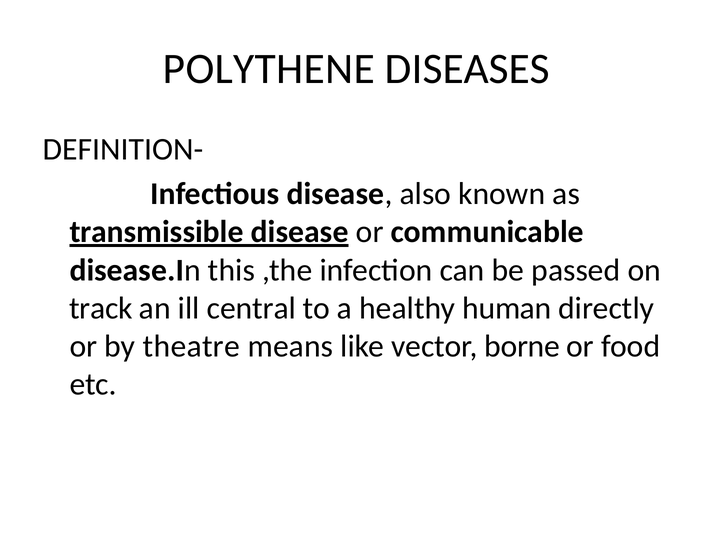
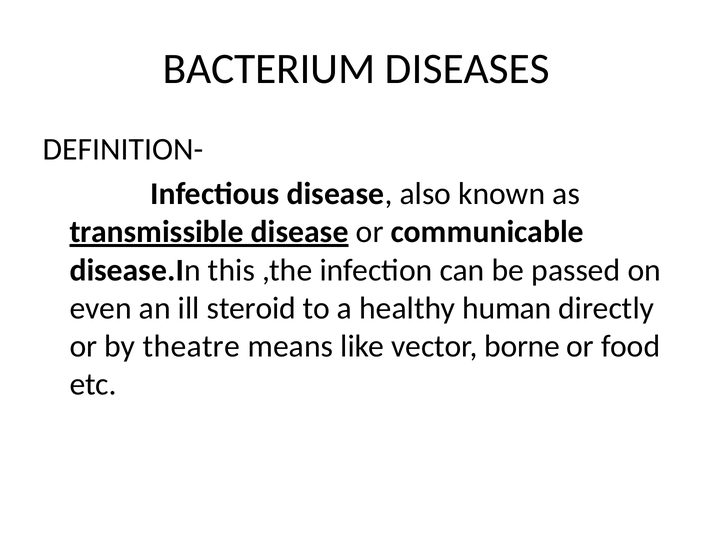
POLYTHENE: POLYTHENE -> BACTERIUM (269, 69)
track: track -> even (101, 309)
central: central -> steroid (251, 309)
